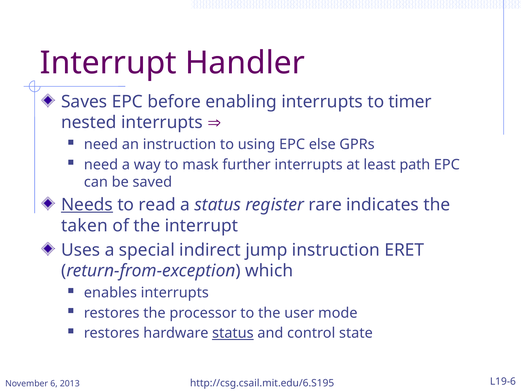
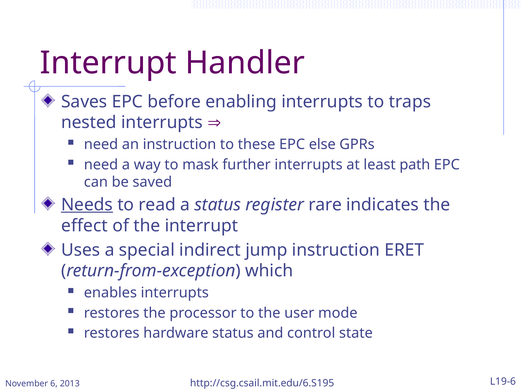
timer: timer -> traps (410, 102)
using: using -> these (257, 144)
taken: taken -> effect (85, 226)
status underline: present -> none (233, 333)
